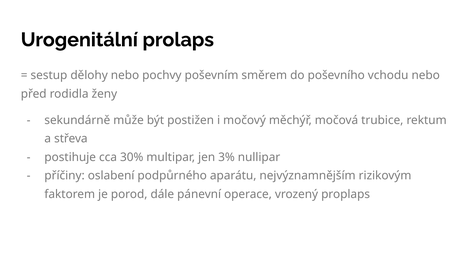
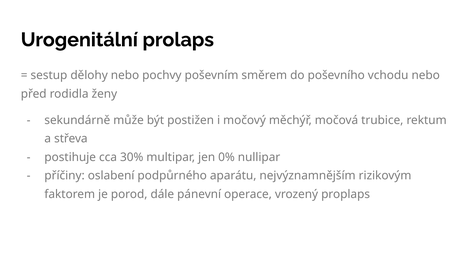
3%: 3% -> 0% (226, 157)
